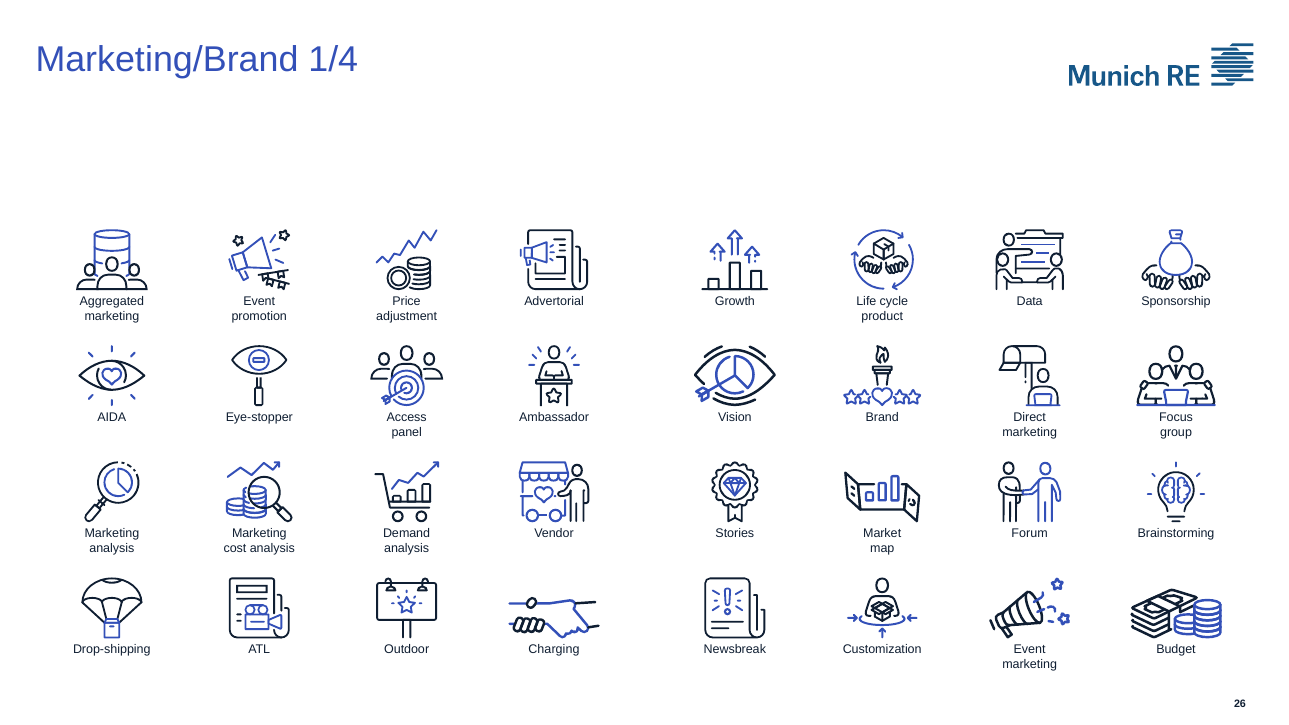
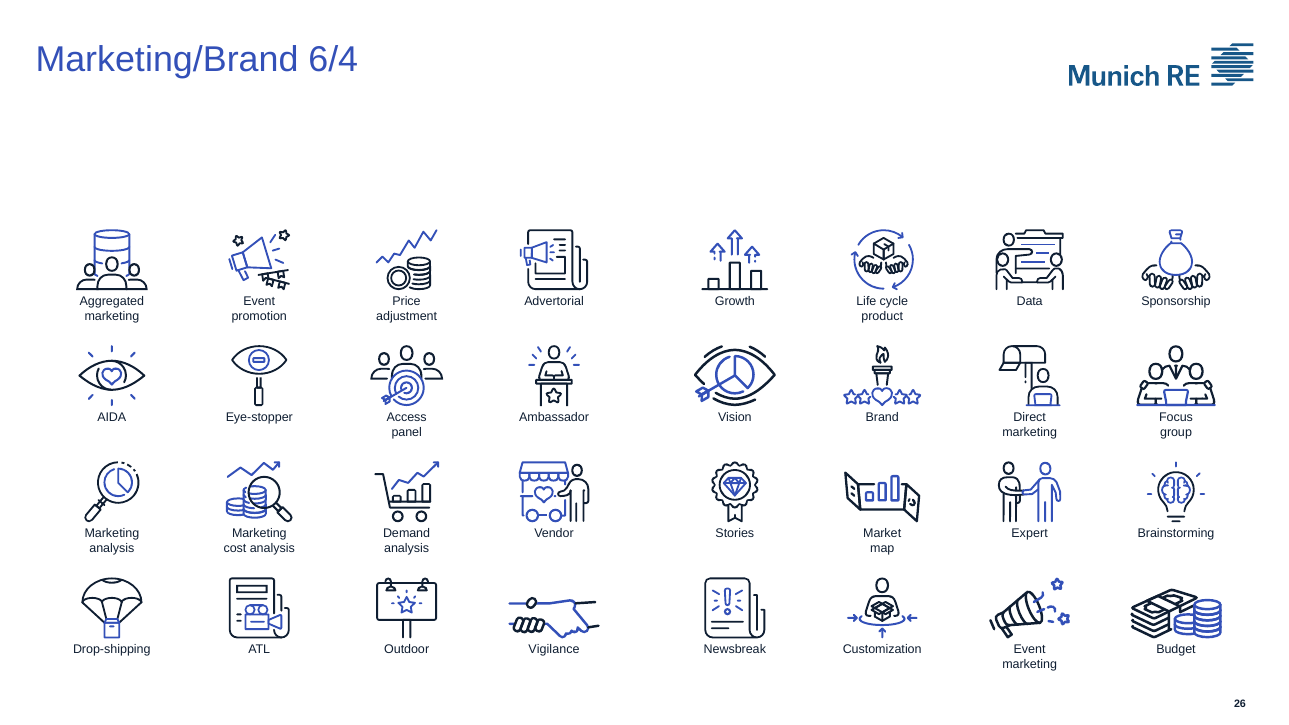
1/4: 1/4 -> 6/4 (333, 60)
Forum: Forum -> Expert (1030, 533)
Charging: Charging -> Vigilance (554, 649)
